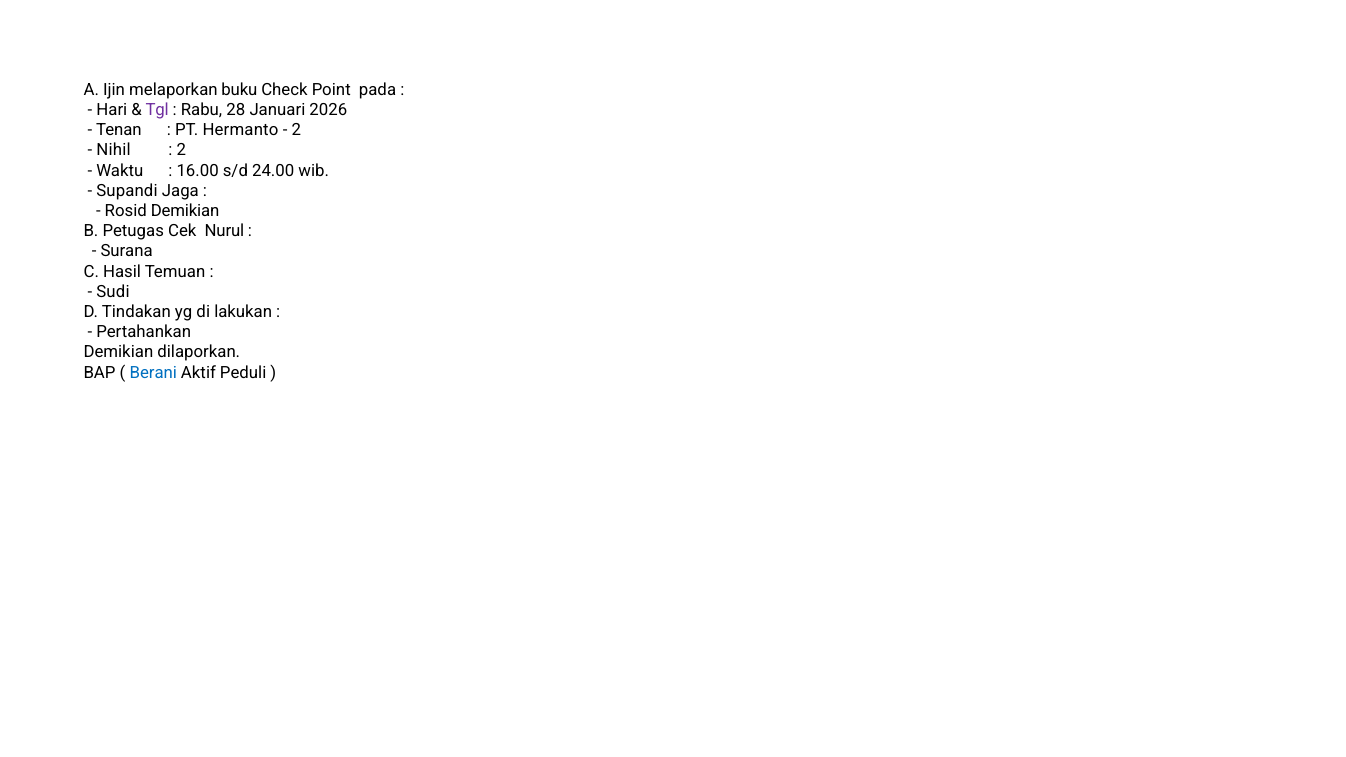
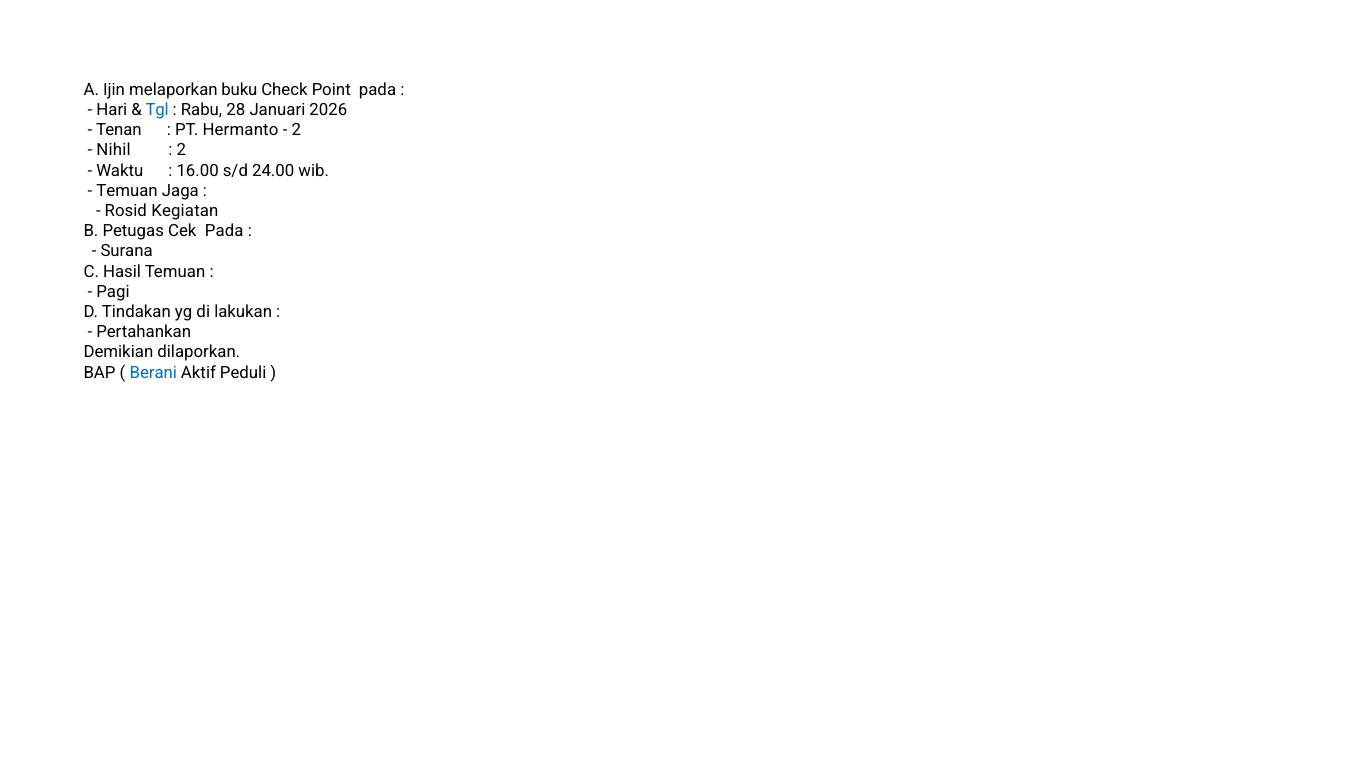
Tgl colour: purple -> blue (157, 110)
Supandi: Supandi -> Temuan (127, 191)
Rosid Demikian: Demikian -> Kegiatan (185, 211)
Cek Nurul: Nurul -> Pada (224, 231)
Sudi: Sudi -> Pagi (113, 292)
